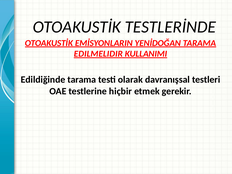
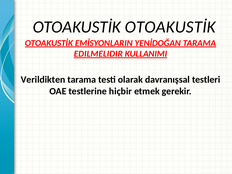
TESTLERİNDE: TESTLERİNDE -> OTOAKUSTİK (170, 27)
Edildiğinde: Edildiğinde -> Verildikten (43, 80)
